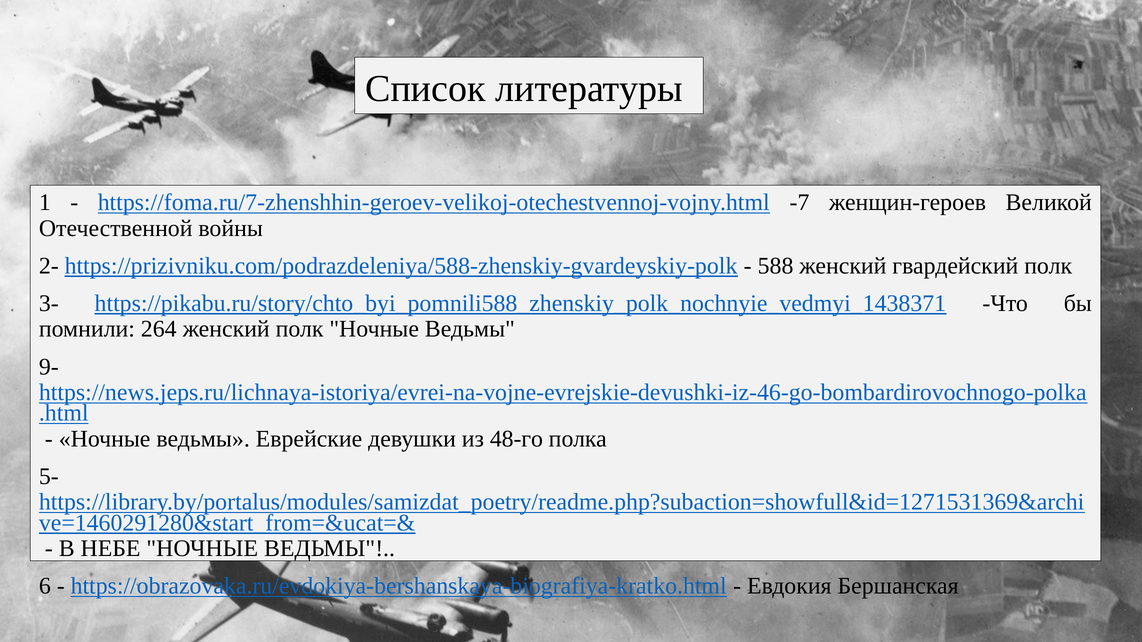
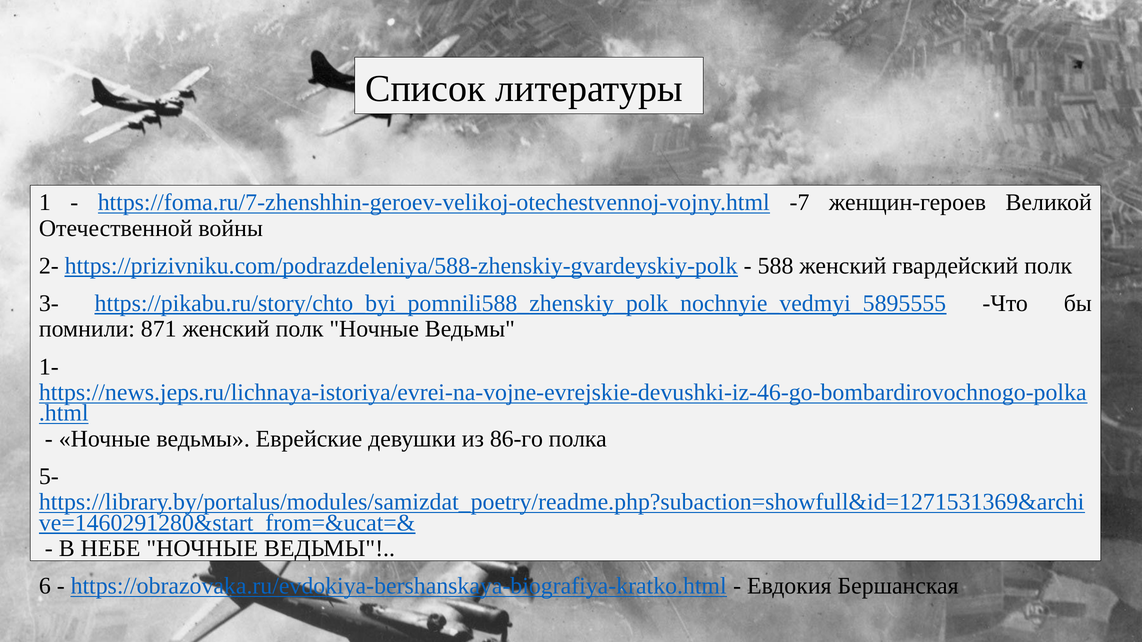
https://pikabu.ru/story/chto_byi_pomnili588_zhenskiy_polk_nochnyie_vedmyi_1438371: https://pikabu.ru/story/chto_byi_pomnili588_zhenskiy_polk_nochnyie_vedmyi_1438371 -> https://pikabu.ru/story/chto_byi_pomnili588_zhenskiy_polk_nochnyie_vedmyi_5895555 (520, 304)
264: 264 -> 871 (159, 329)
9-: 9- -> 1- (49, 367)
48-го: 48-го -> 86-го (516, 439)
